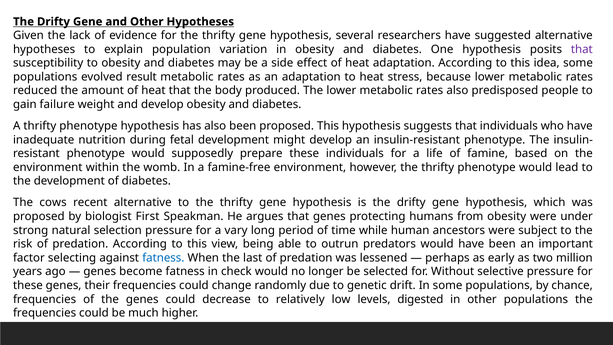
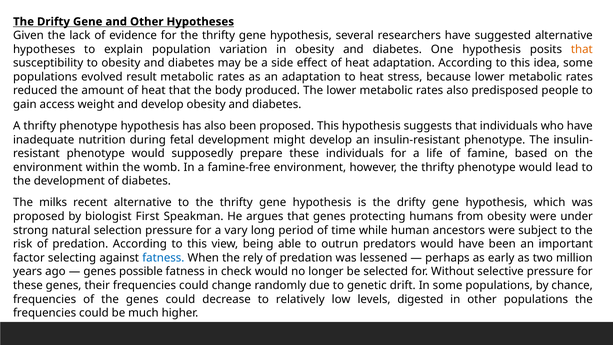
that colour: purple -> orange (582, 49)
failure: failure -> access (57, 104)
cows: cows -> milks (53, 203)
last: last -> rely (253, 258)
become: become -> possible (141, 272)
